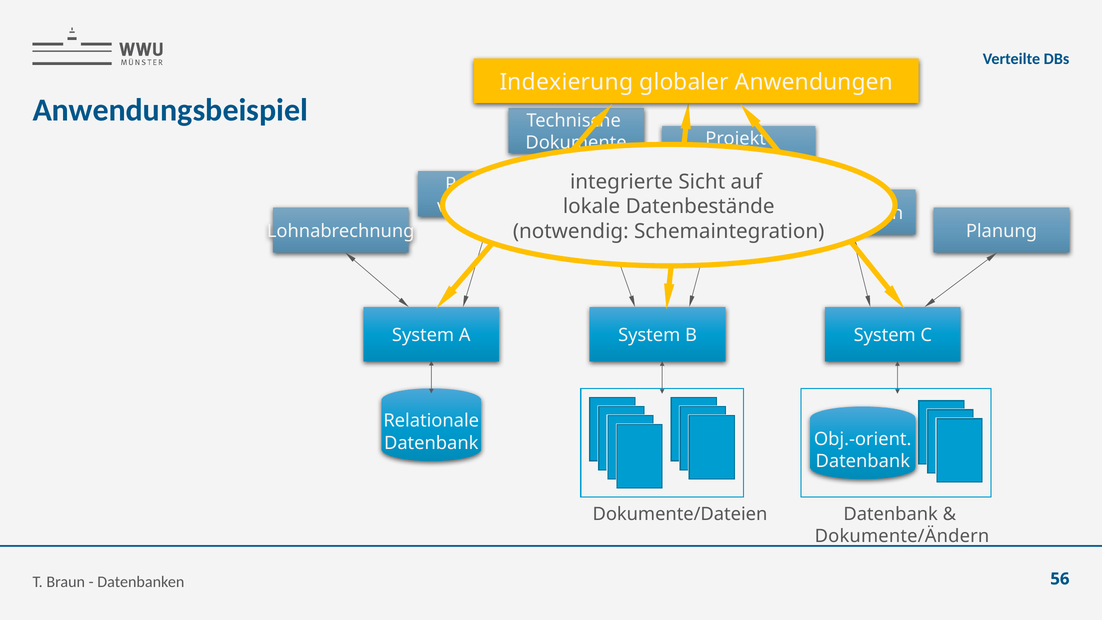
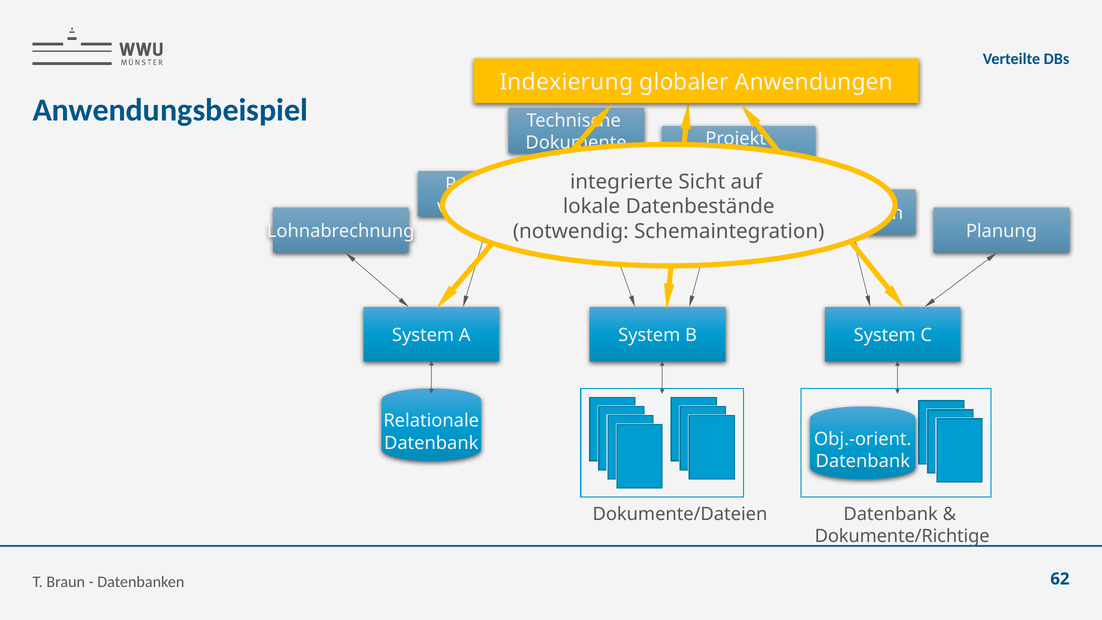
Dokumente/Ändern: Dokumente/Ändern -> Dokumente/Richtige (902, 536)
56: 56 -> 62 (1060, 579)
